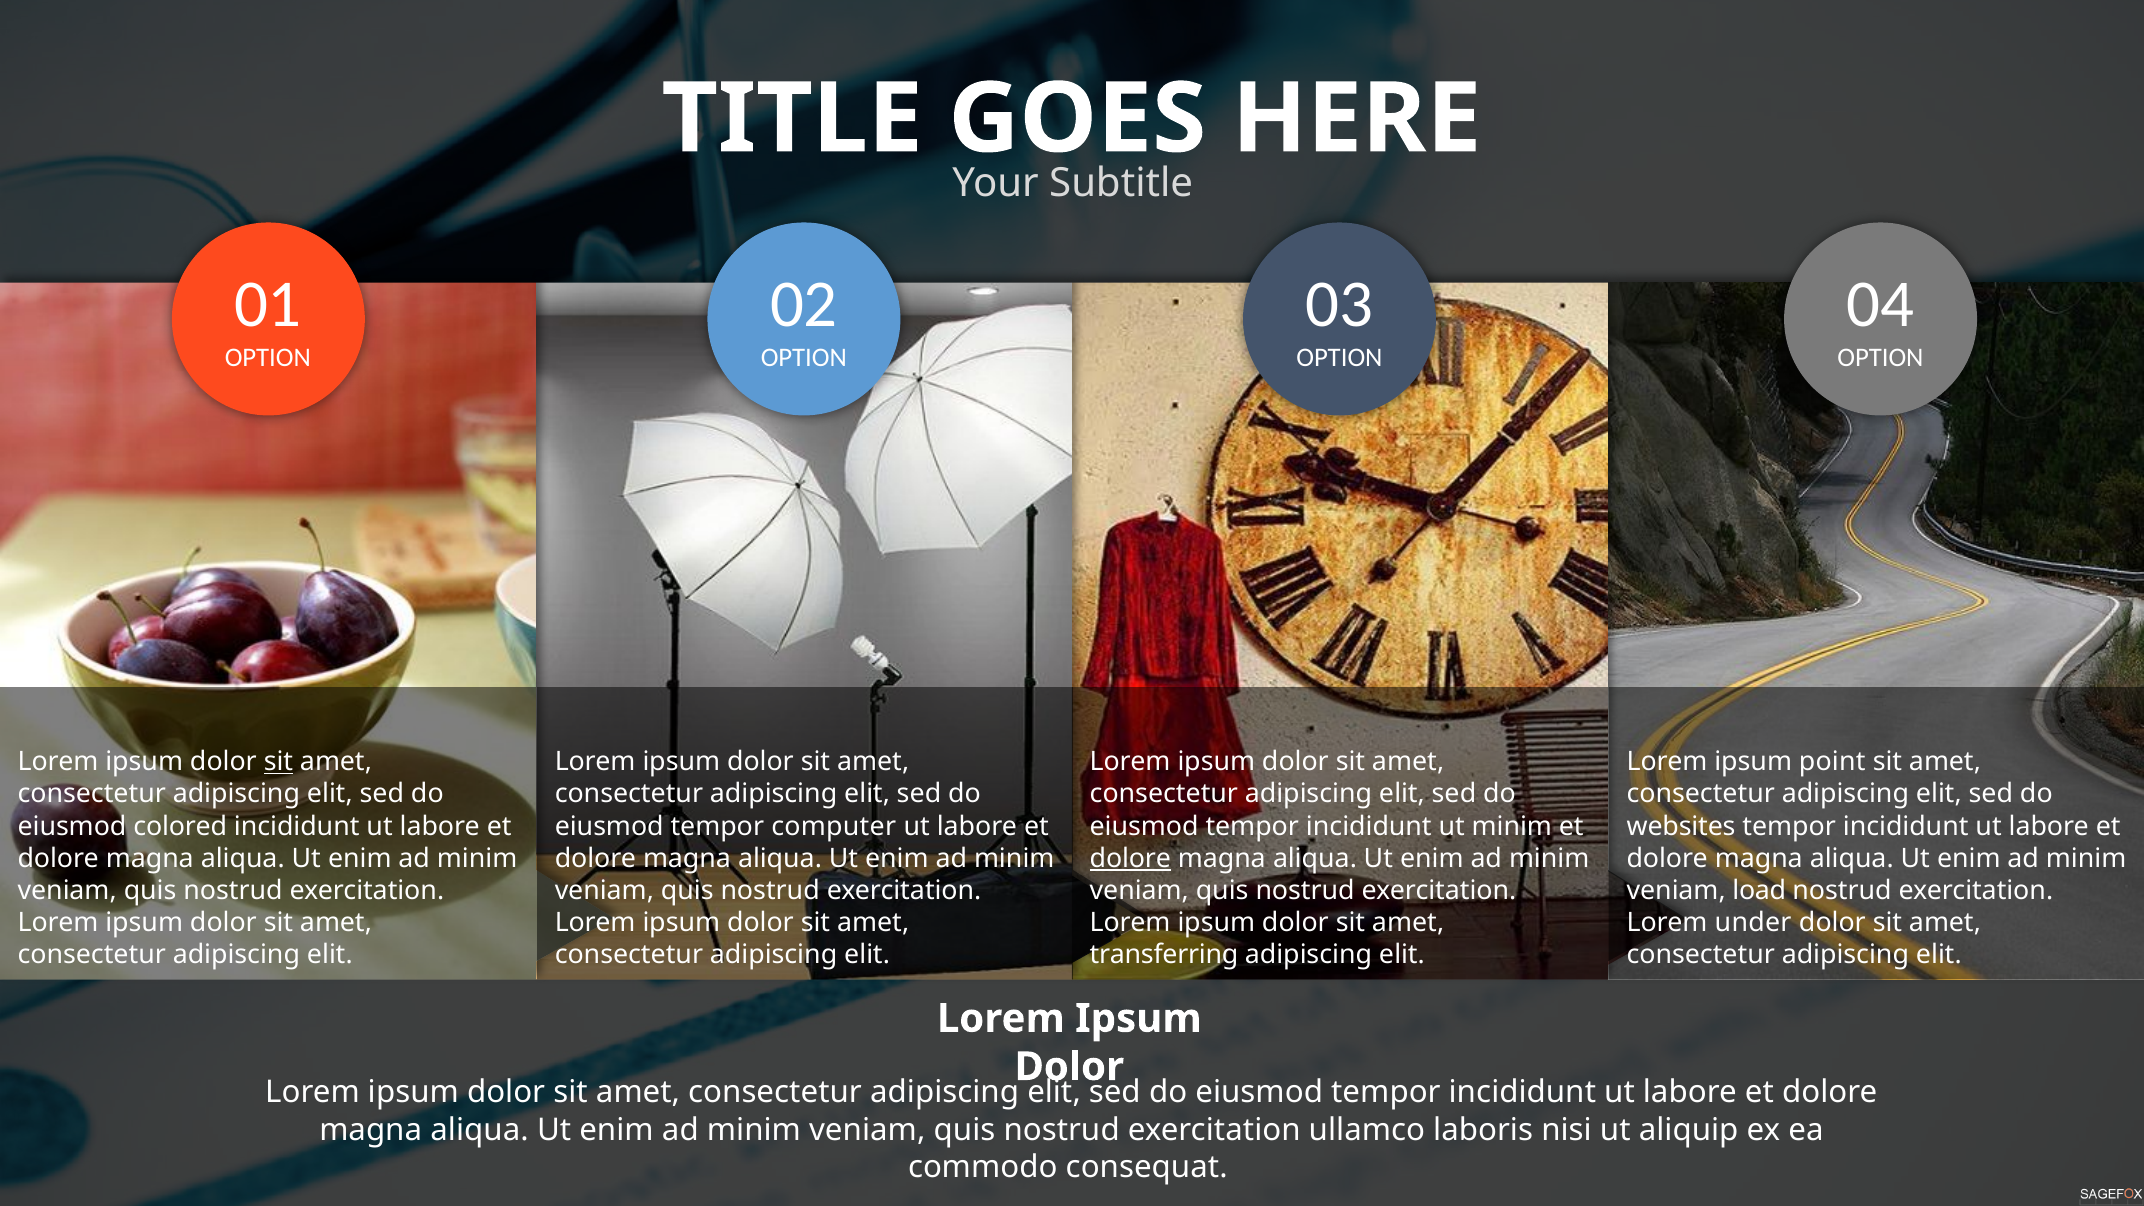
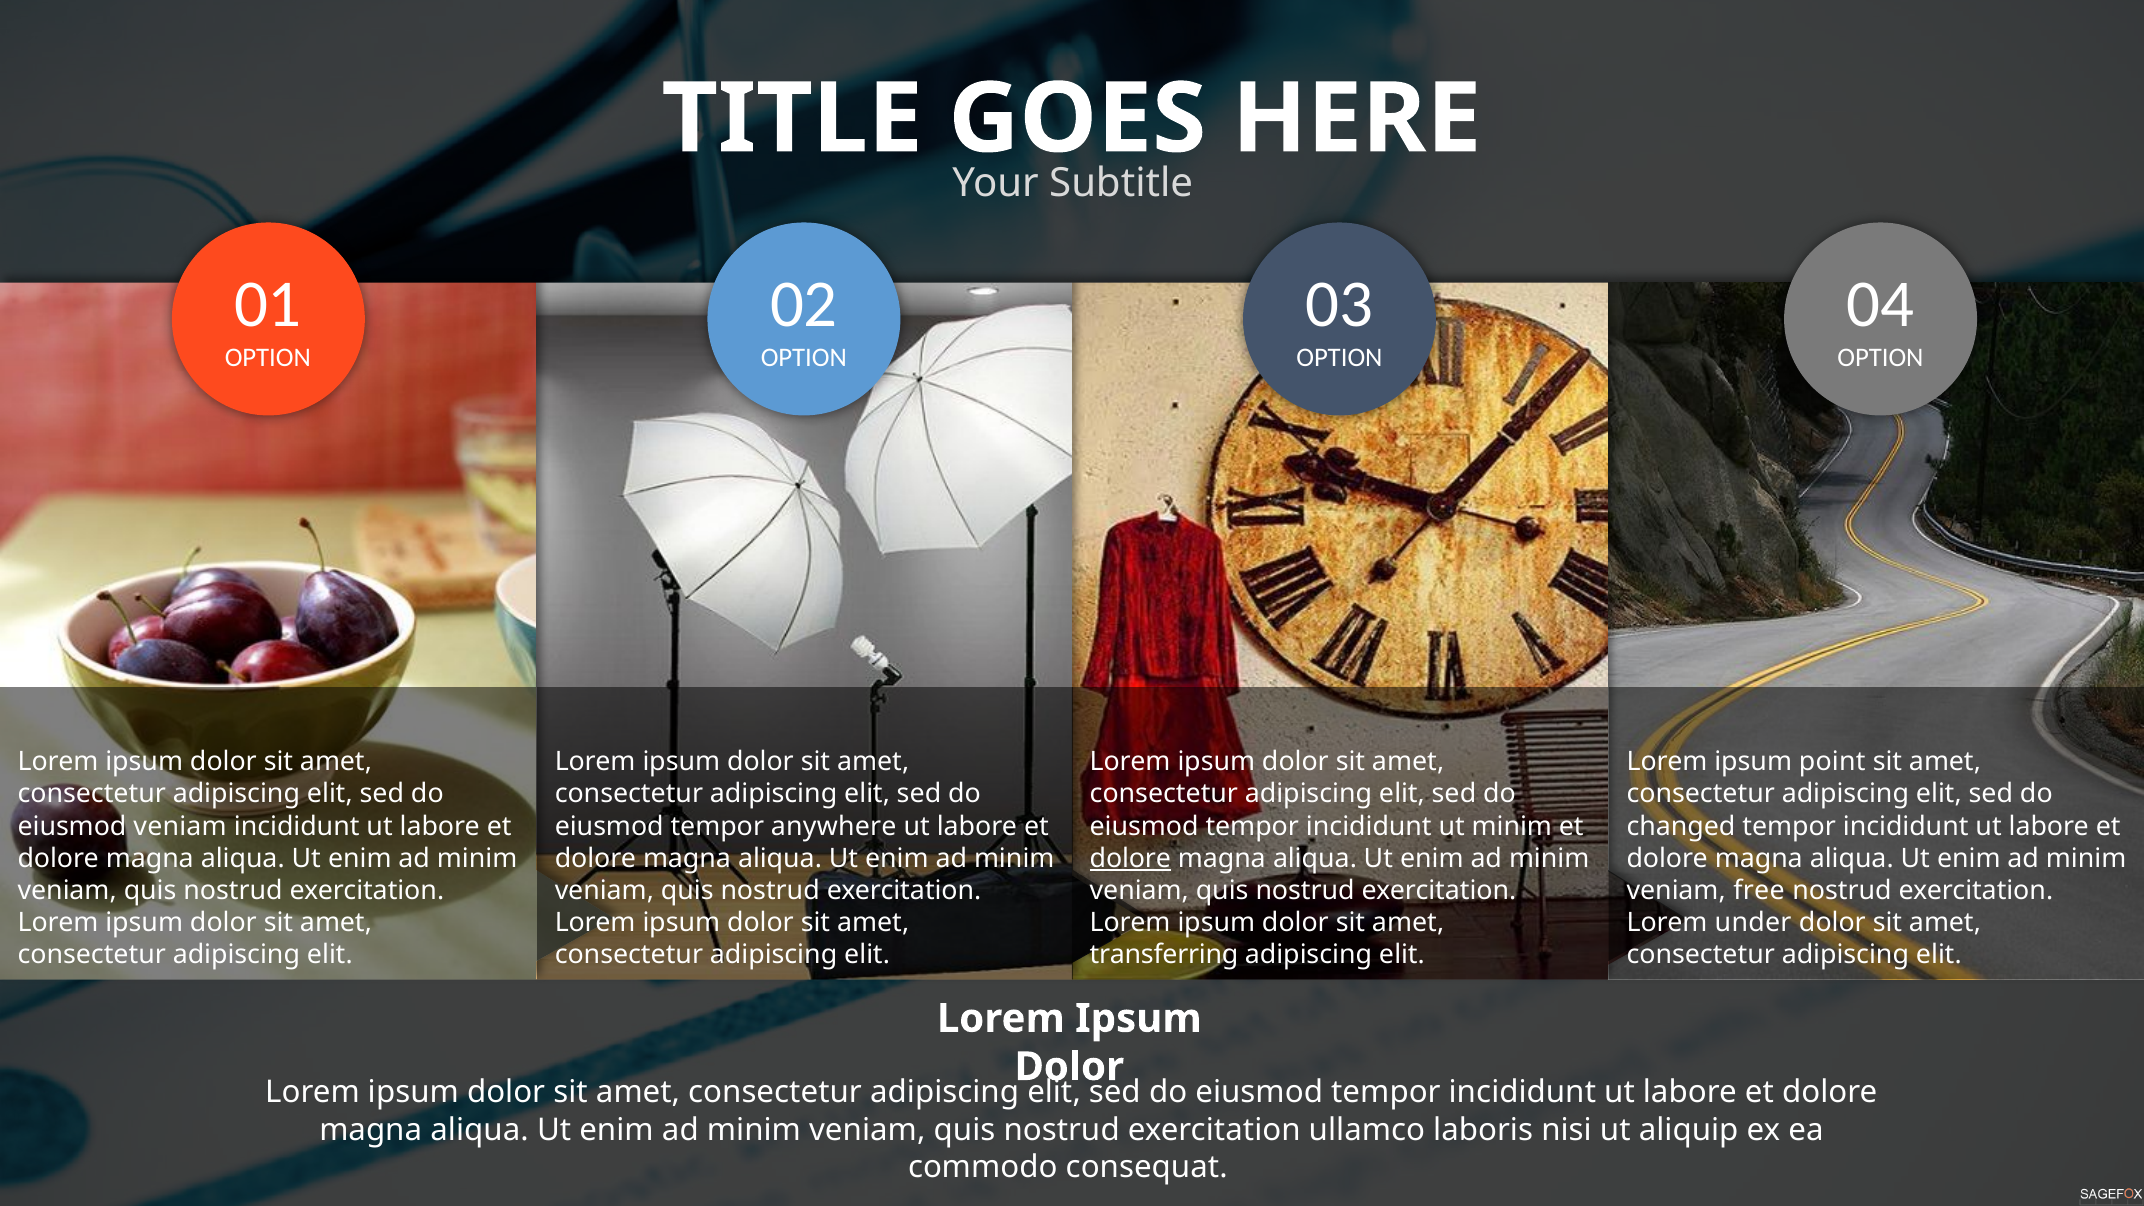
sit underline: present -> none (278, 762)
eiusmod colored: colored -> veniam (180, 826)
computer: computer -> anywhere (834, 826)
websites: websites -> changed (1681, 826)
load: load -> free (1759, 891)
